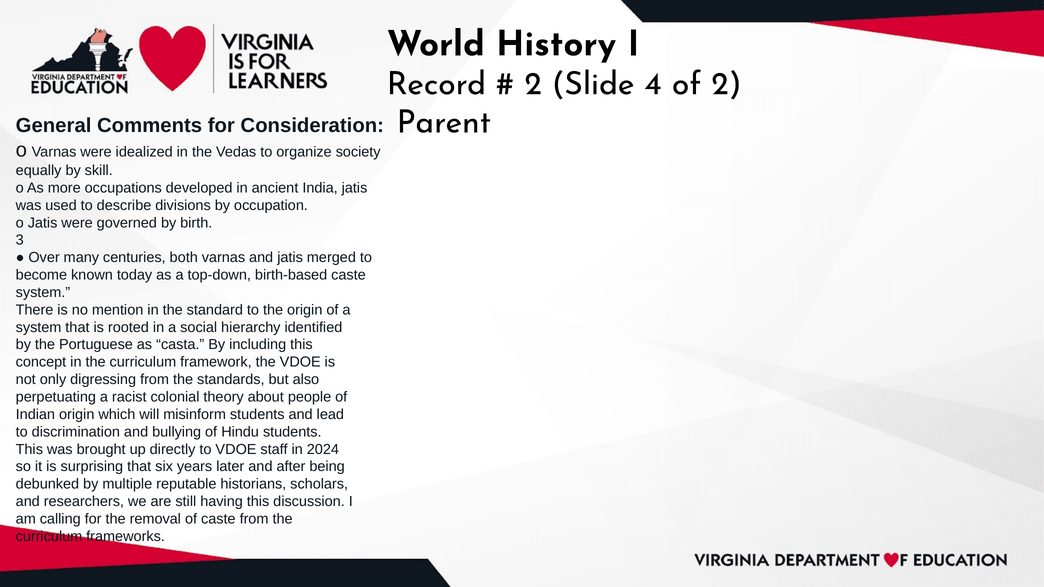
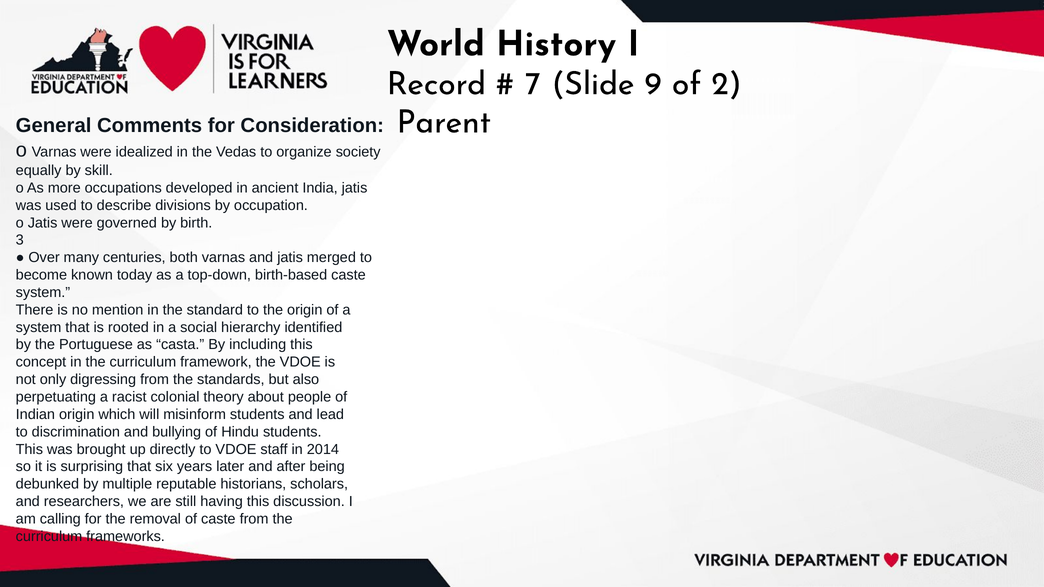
2: 2 -> 7 (533, 84)
4: 4 -> 9 (653, 84)
2024: 2024 -> 2014 (323, 449)
